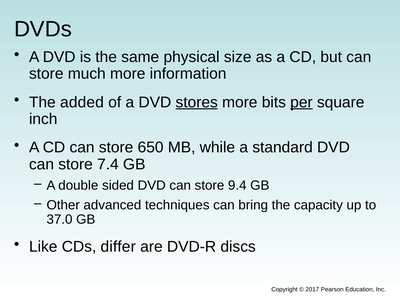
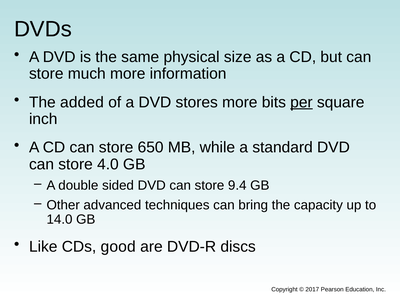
stores underline: present -> none (197, 102)
7.4: 7.4 -> 4.0 (108, 164)
37.0: 37.0 -> 14.0 (59, 219)
differ: differ -> good (118, 247)
